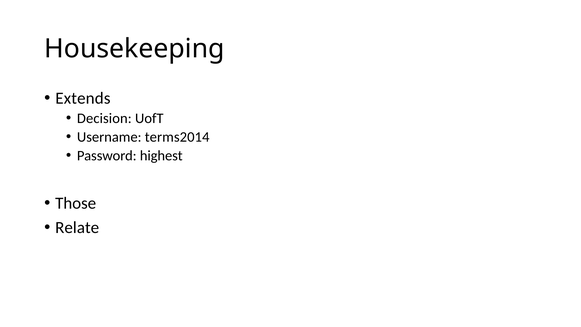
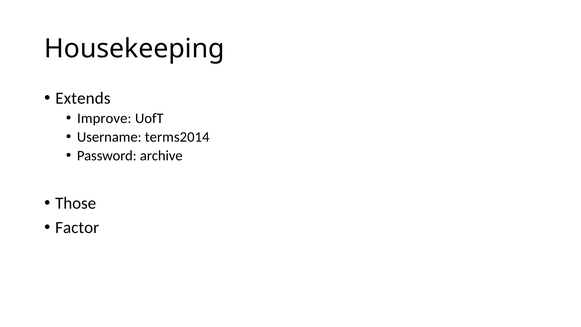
Decision: Decision -> Improve (104, 118)
highest: highest -> archive (161, 156)
Relate: Relate -> Factor (77, 227)
